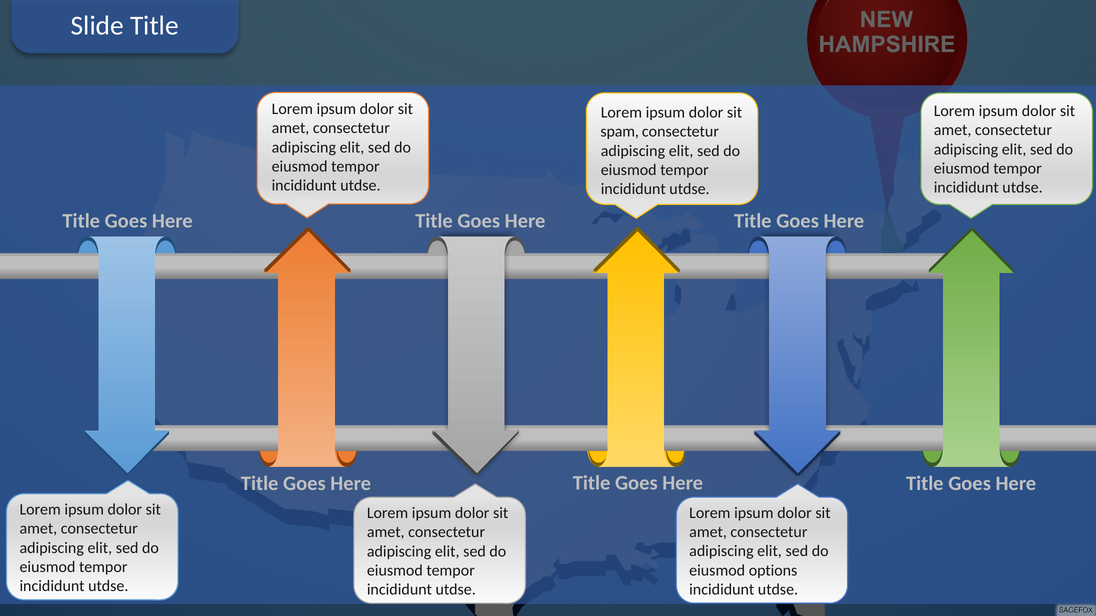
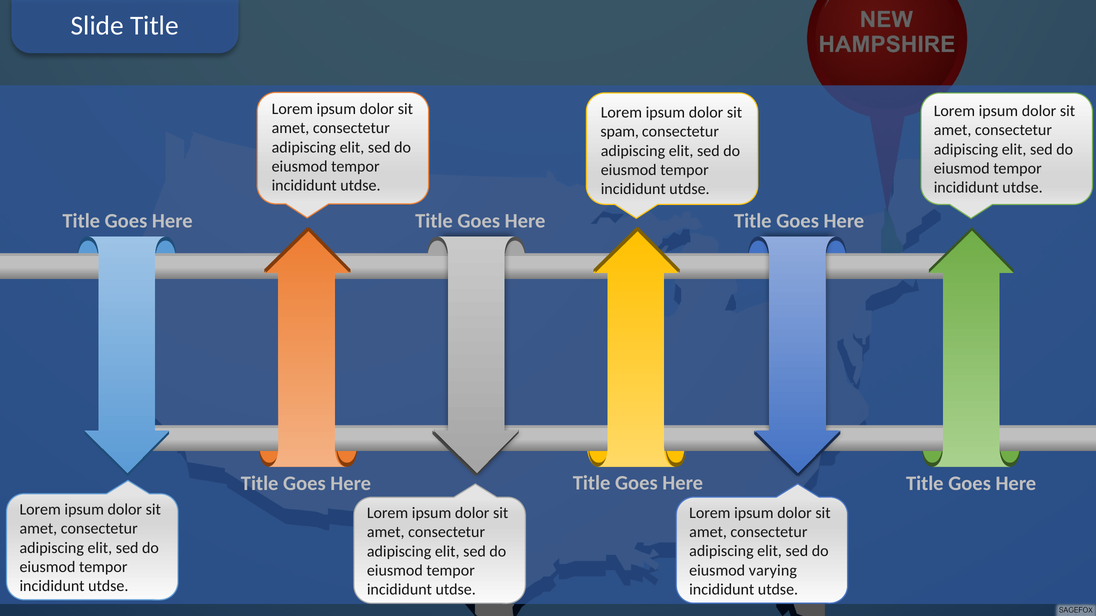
options: options -> varying (773, 571)
